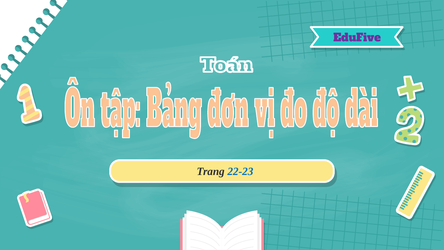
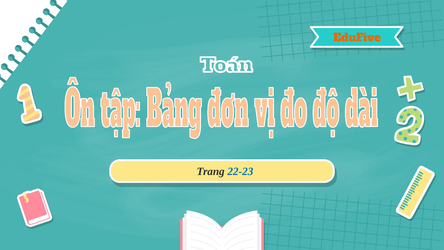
EduFive colour: purple -> orange (357, 38)
